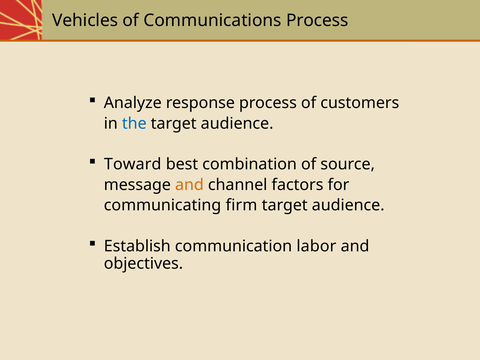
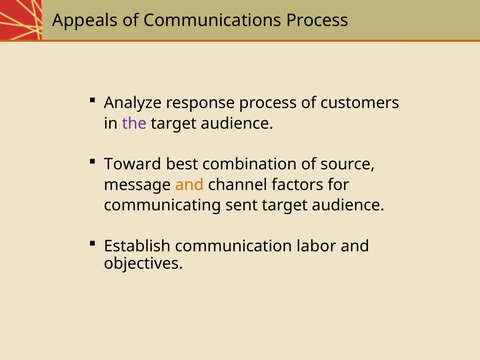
Vehicles: Vehicles -> Appeals (85, 21)
the colour: blue -> purple (134, 123)
firm: firm -> sent (242, 205)
